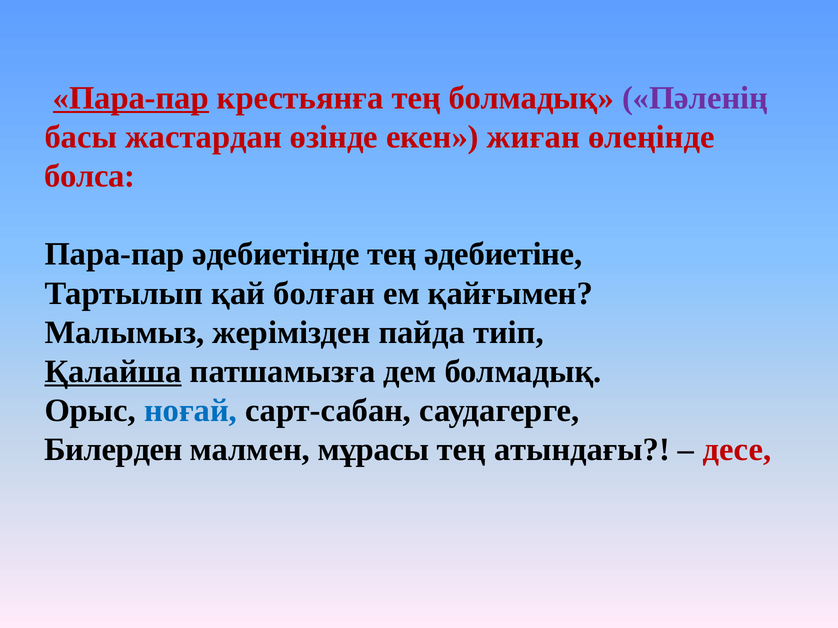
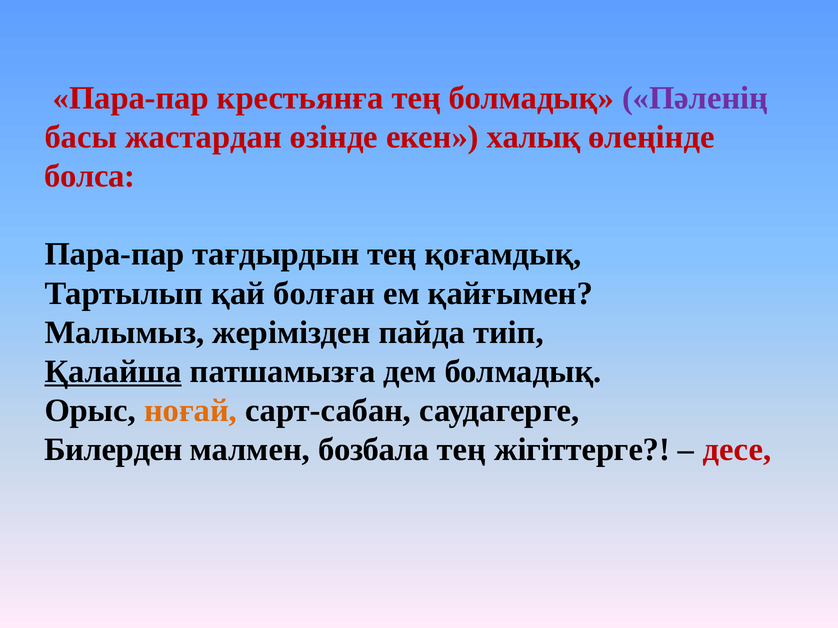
Пара-пар underline: present -> none (131, 98)
жиған: жиған -> халық (534, 137)
әдебиетінде: әдебиетінде -> тағдырдын (276, 254)
әдебиетіне: әдебиетіне -> қоғамдық (503, 254)
ноғай colour: blue -> orange (191, 411)
мұрасы: мұрасы -> бозбала (374, 450)
атындағы: атындағы -> жігіттерге (582, 450)
